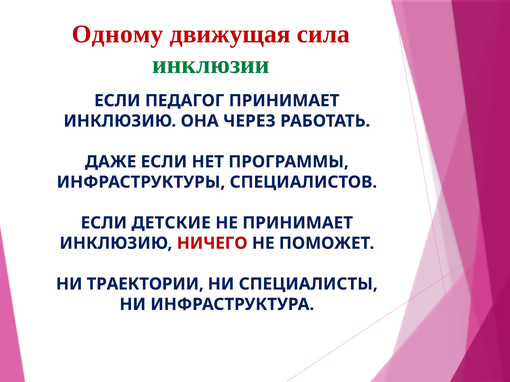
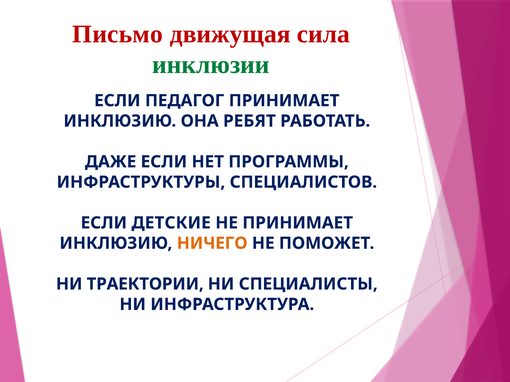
Одному: Одному -> Письмо (118, 34)
ЧЕРЕЗ: ЧЕРЕЗ -> РЕБЯТ (249, 121)
НИЧЕГО colour: red -> orange (212, 244)
